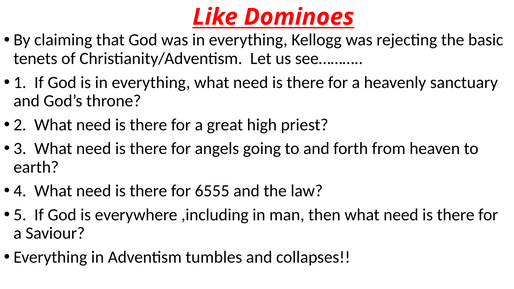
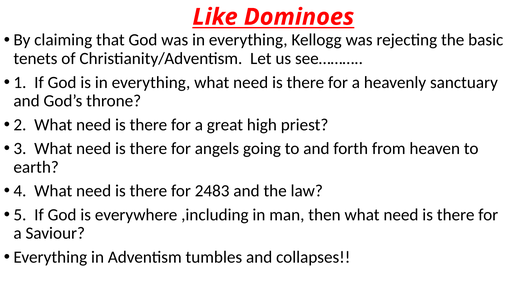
6555: 6555 -> 2483 (212, 191)
